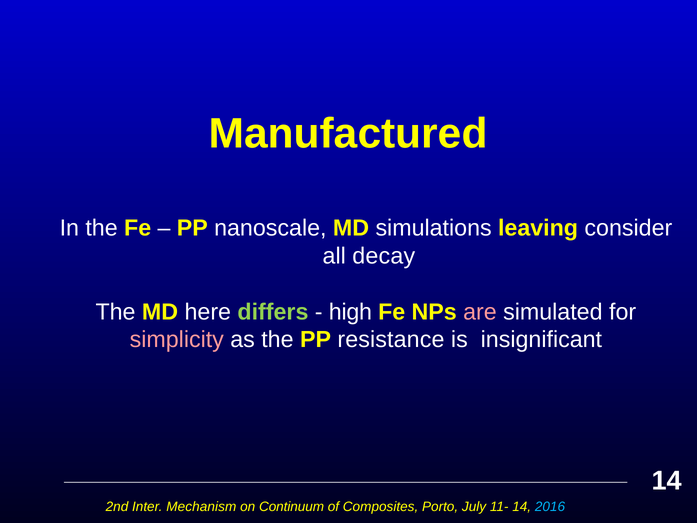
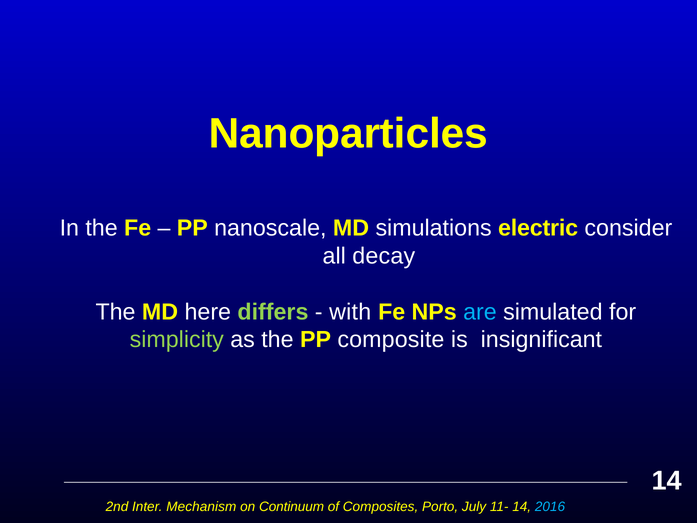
Manufactured: Manufactured -> Nanoparticles (348, 134)
leaving: leaving -> electric (538, 228)
high: high -> with (350, 312)
are colour: pink -> light blue (480, 312)
simplicity colour: pink -> light green (177, 340)
resistance: resistance -> composite (391, 340)
